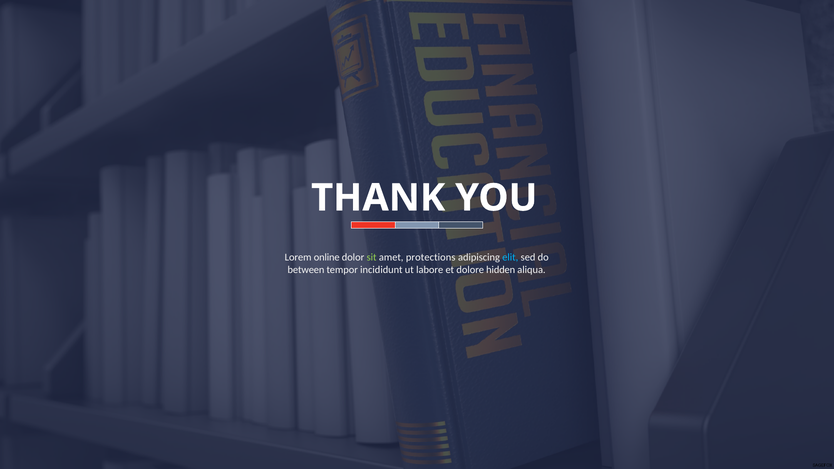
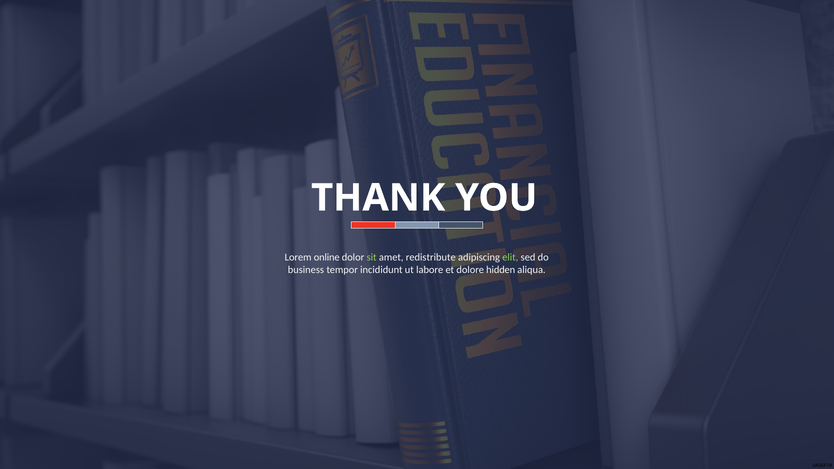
protections: protections -> redistribute (431, 257)
elit colour: light blue -> light green (510, 257)
between: between -> business (306, 270)
